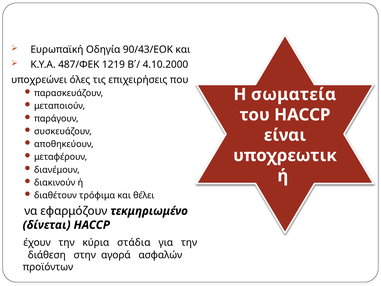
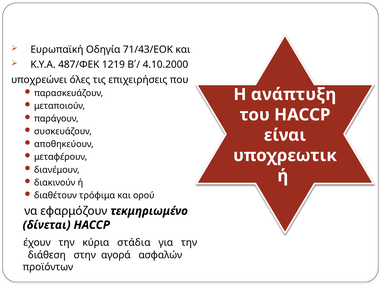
90/43/ΕΟΚ: 90/43/ΕΟΚ -> 71/43/ΕΟΚ (148, 49)
σωματεία: σωματεία -> ανάπτυξη (294, 94)
θέλει: θέλει -> ορού (144, 195)
